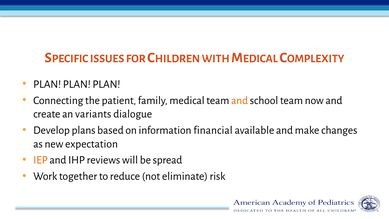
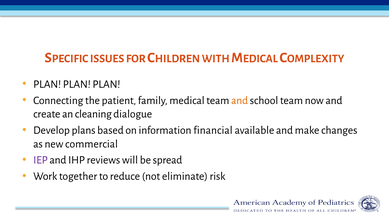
variants: variants -> cleaning (93, 114)
expectation: expectation -> commercial (92, 144)
IEP colour: orange -> purple (41, 160)
